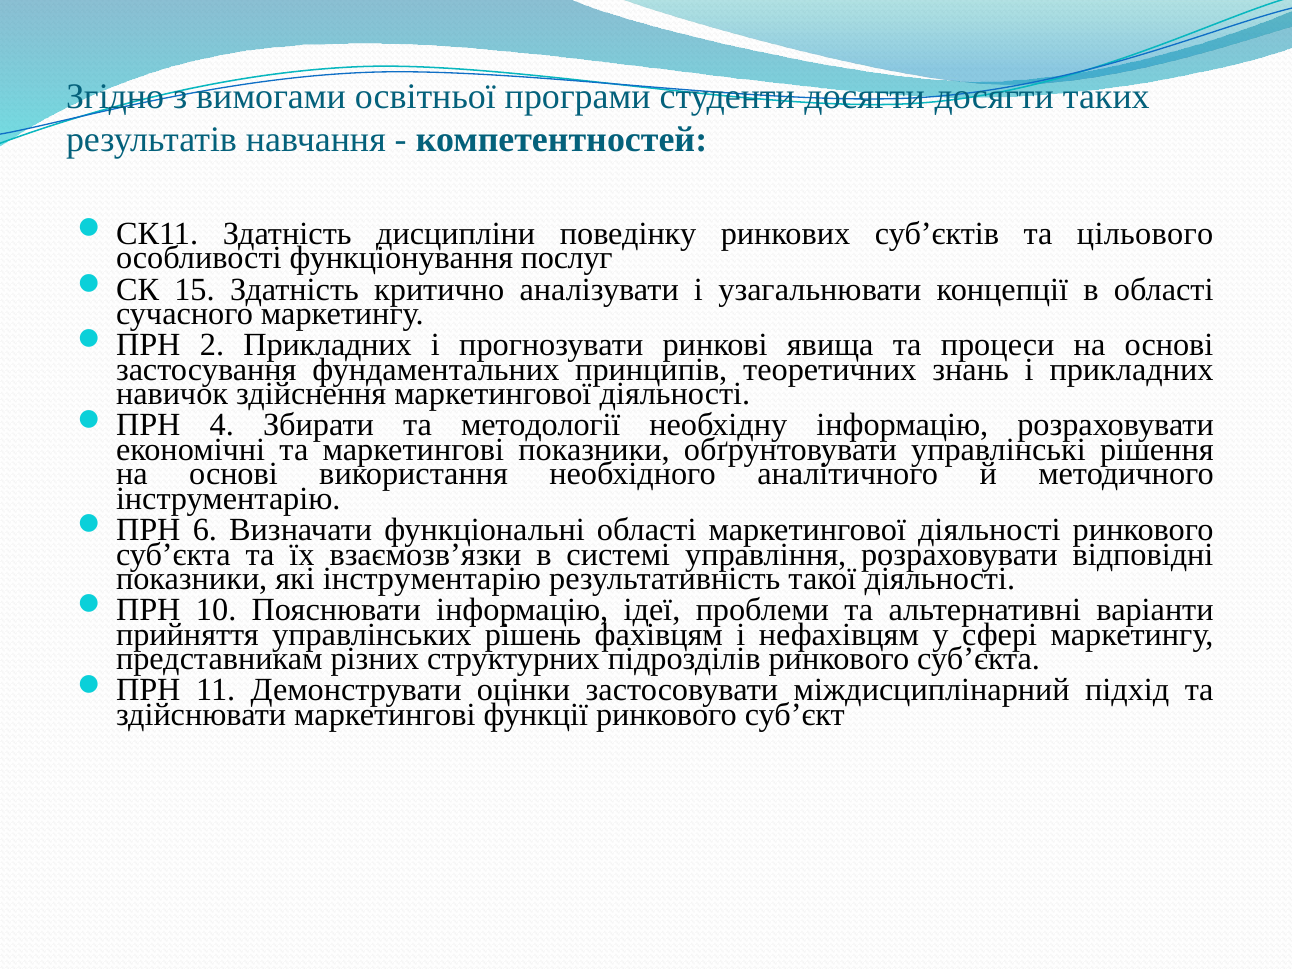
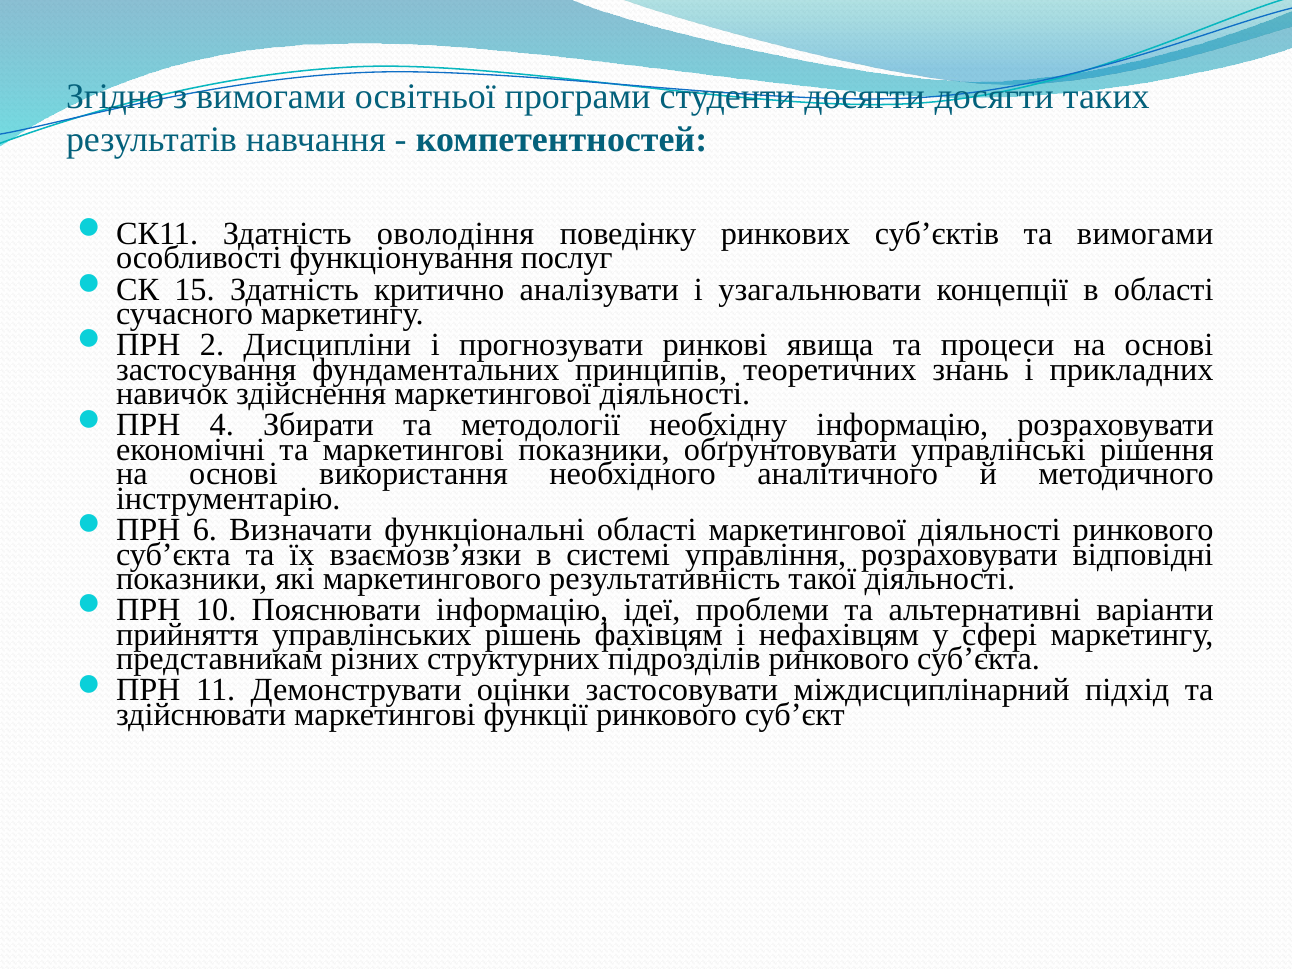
дисципліни: дисципліни -> оволодіння (456, 234)
та цільового: цільового -> вимогами (1145, 234)
2 Прикладних: Прикладних -> Дисципліни (327, 345)
які інструментарію: інструментарію -> маркетингового (432, 579)
